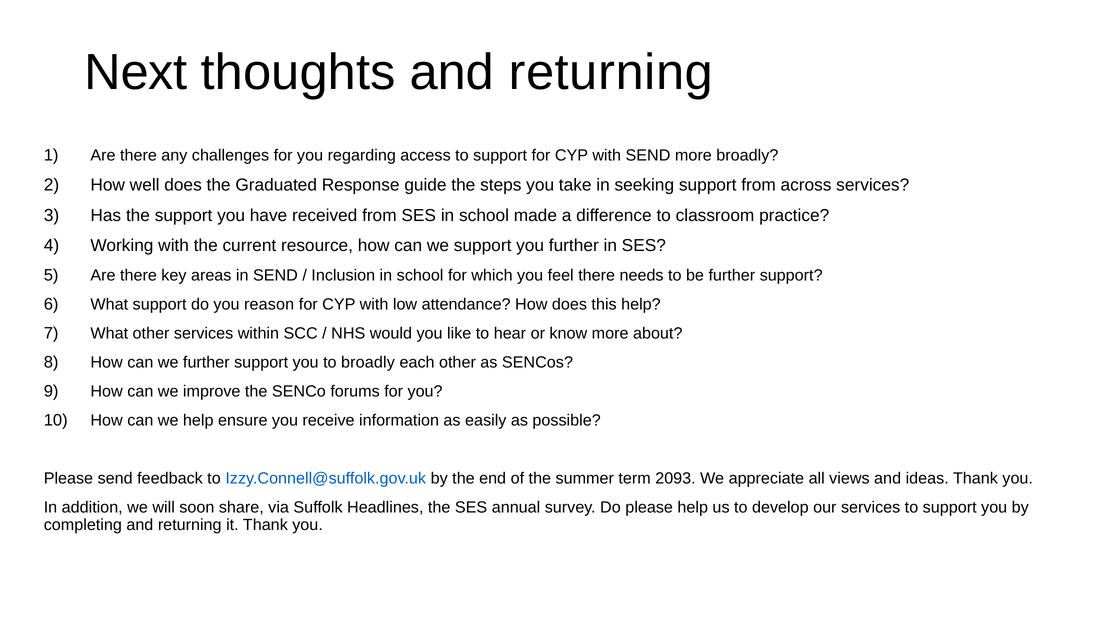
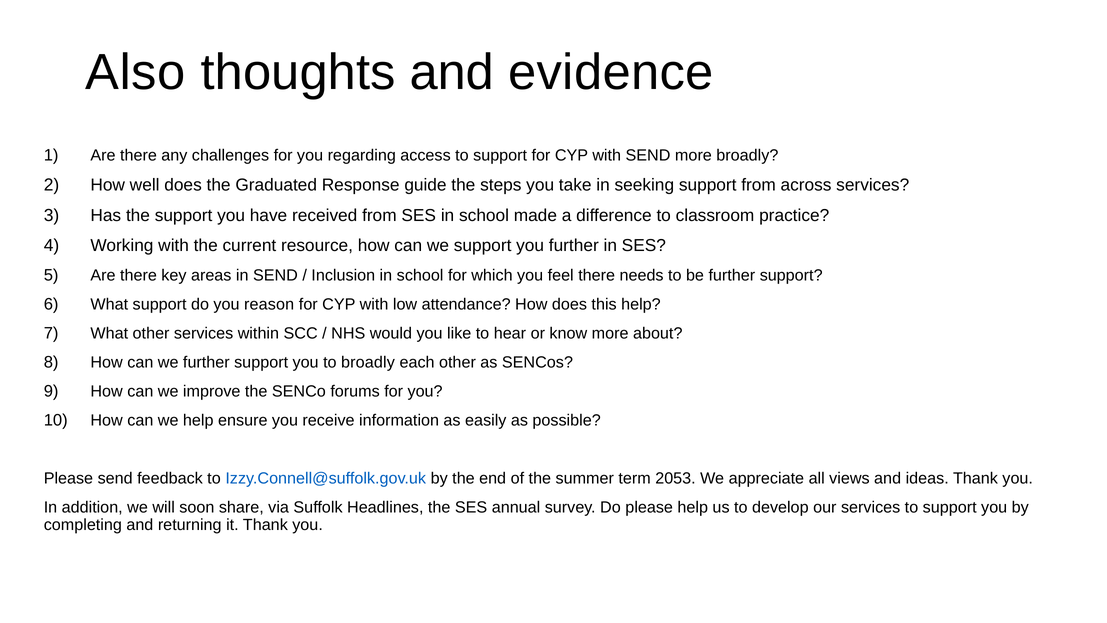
Next: Next -> Also (135, 72)
thoughts and returning: returning -> evidence (611, 72)
2093: 2093 -> 2053 (675, 478)
